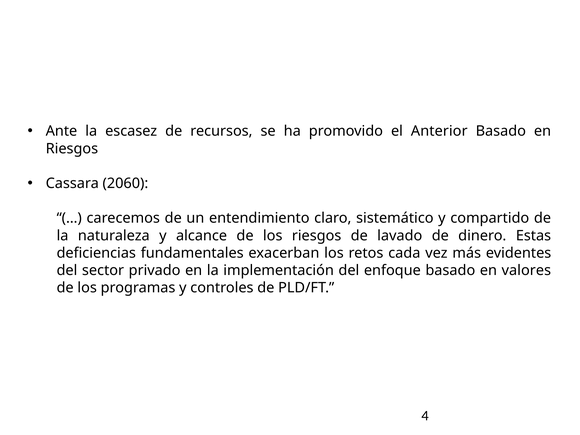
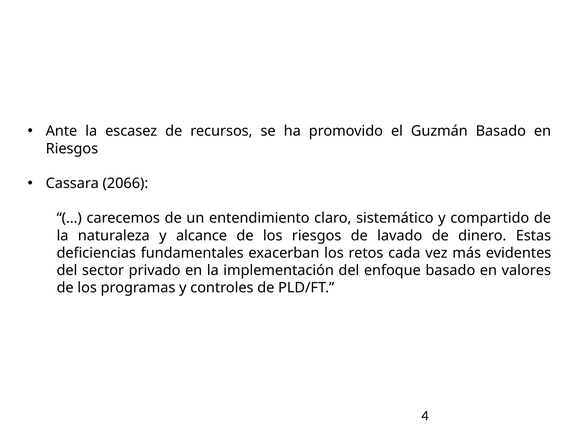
Anterior: Anterior -> Guzmán (439, 131)
2060: 2060 -> 2066 (125, 183)
